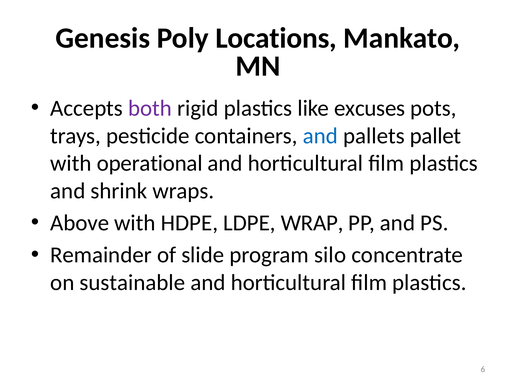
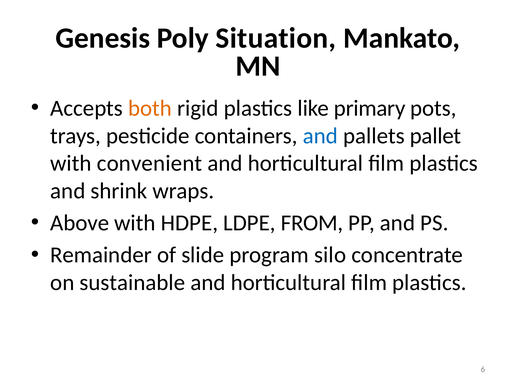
Locations: Locations -> Situation (276, 38)
both colour: purple -> orange (150, 108)
excuses: excuses -> primary (370, 108)
operational: operational -> convenient (150, 163)
WRAP: WRAP -> FROM (312, 223)
